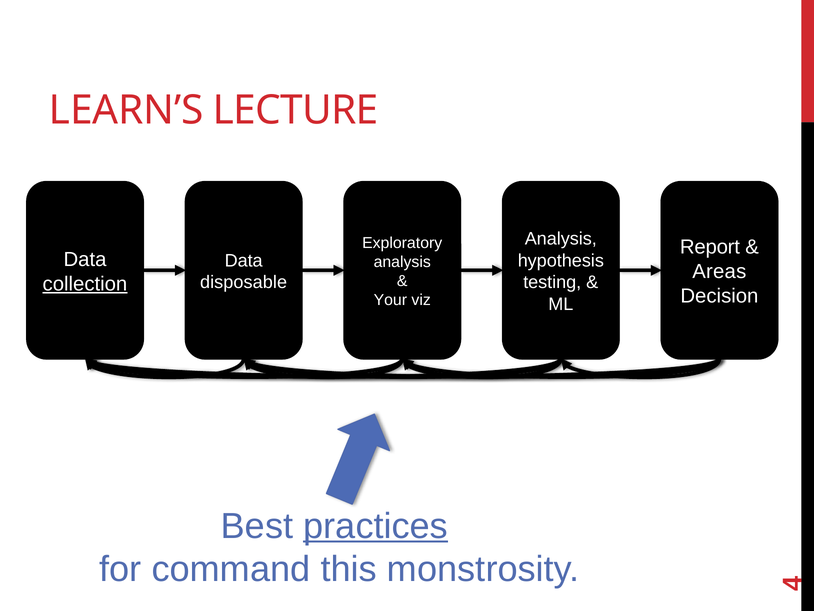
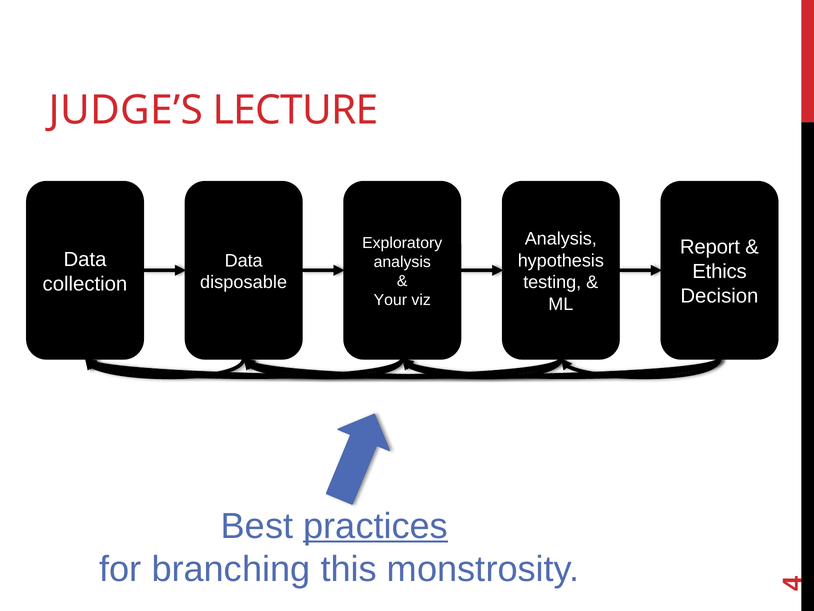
LEARN’S: LEARN’S -> JUDGE’S (126, 110)
Areas: Areas -> Ethics (720, 271)
collection underline: present -> none (85, 284)
command: command -> branching (231, 569)
